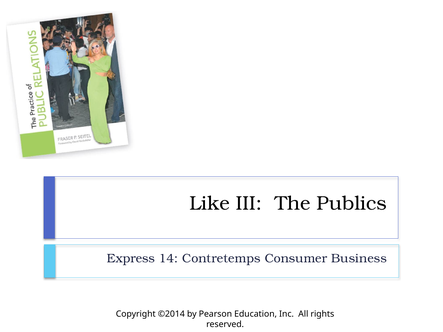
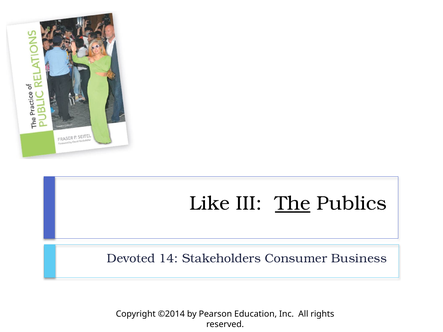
The underline: none -> present (293, 204)
Express: Express -> Devoted (131, 259)
Contretemps: Contretemps -> Stakeholders (221, 259)
